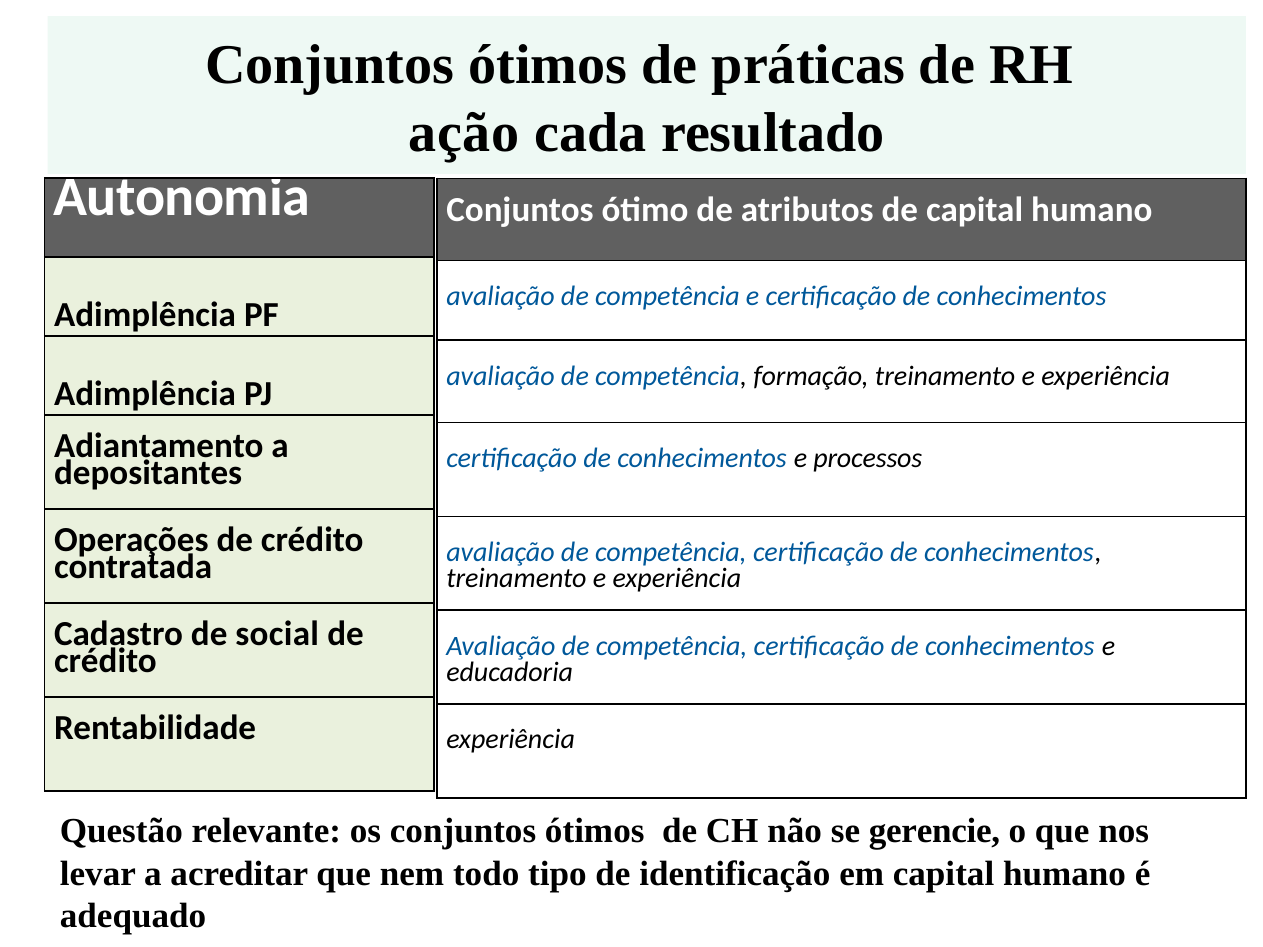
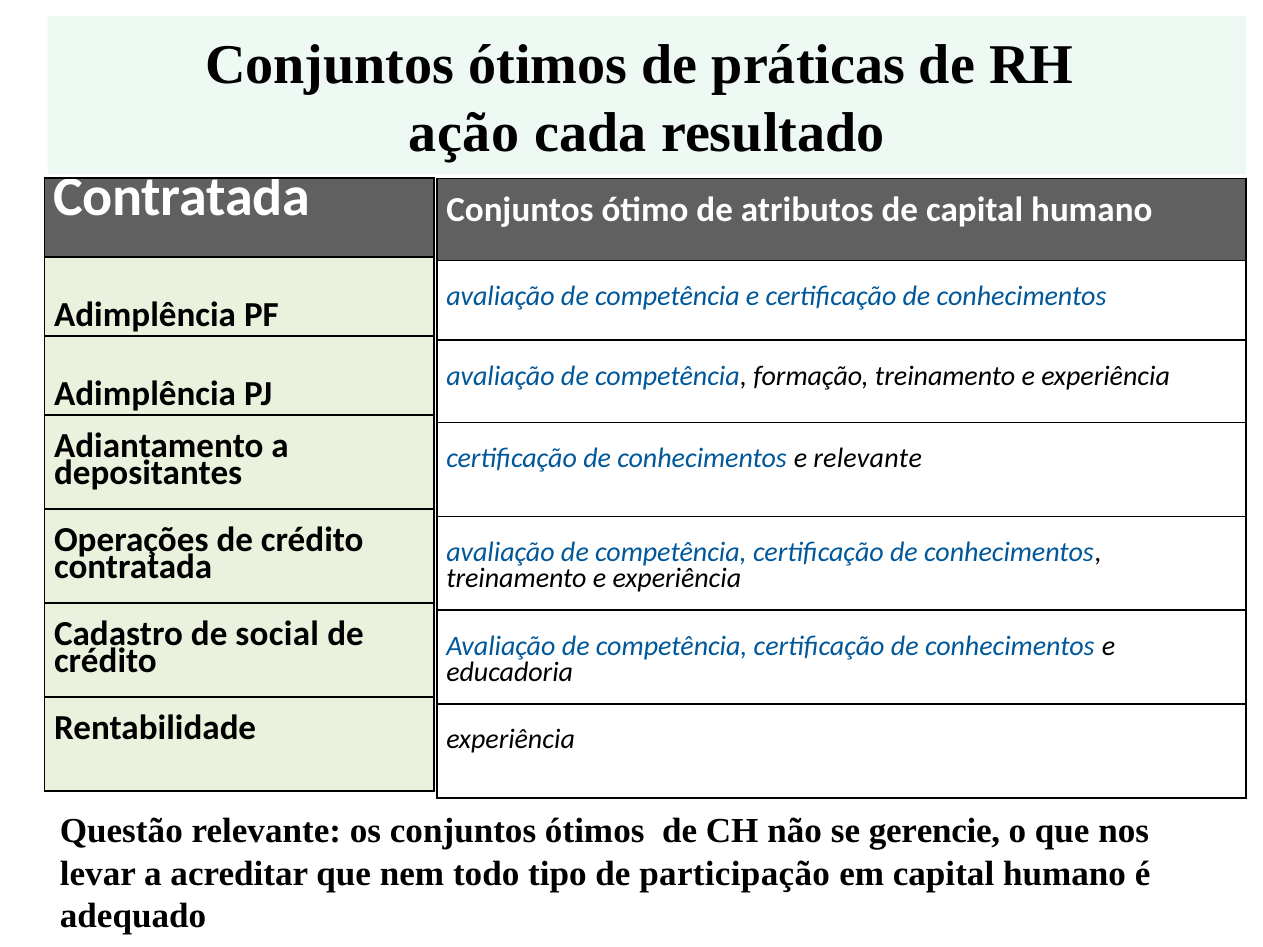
Autonomia: Autonomia -> Contratada (182, 197)
e processos: processos -> relevante (868, 458)
identificação: identificação -> participação (735, 874)
